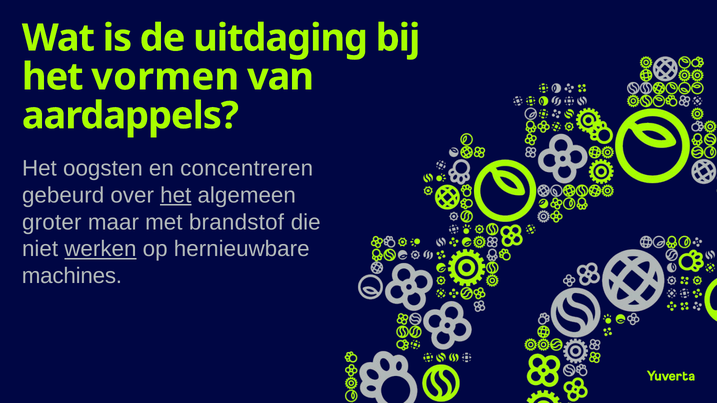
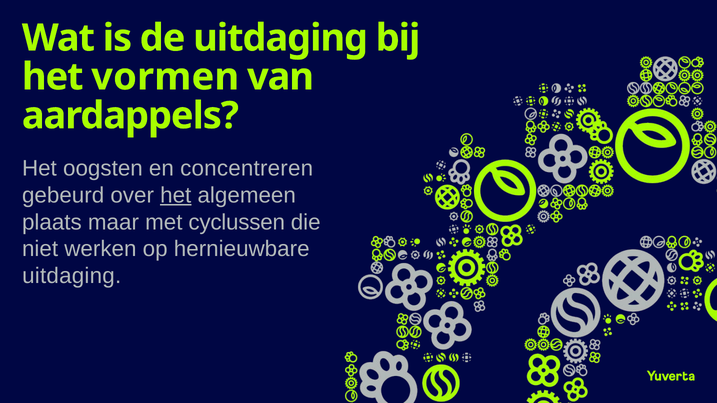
groter: groter -> plaats (52, 222)
brandstof: brandstof -> cyclussen (237, 222)
werken underline: present -> none (100, 249)
machines: machines -> uitdaging (72, 276)
